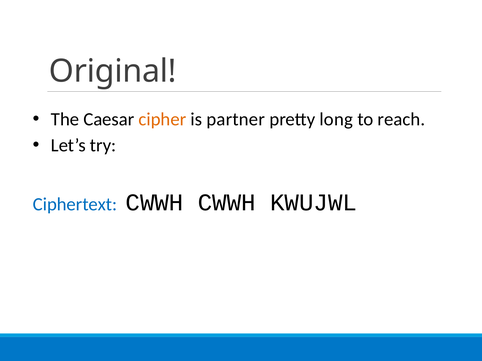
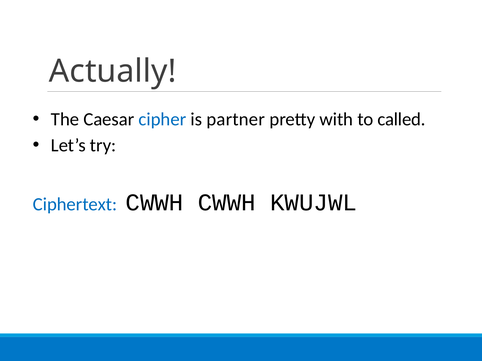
Original: Original -> Actually (113, 71)
cipher colour: orange -> blue (162, 119)
long: long -> with (336, 119)
reach: reach -> called (401, 119)
